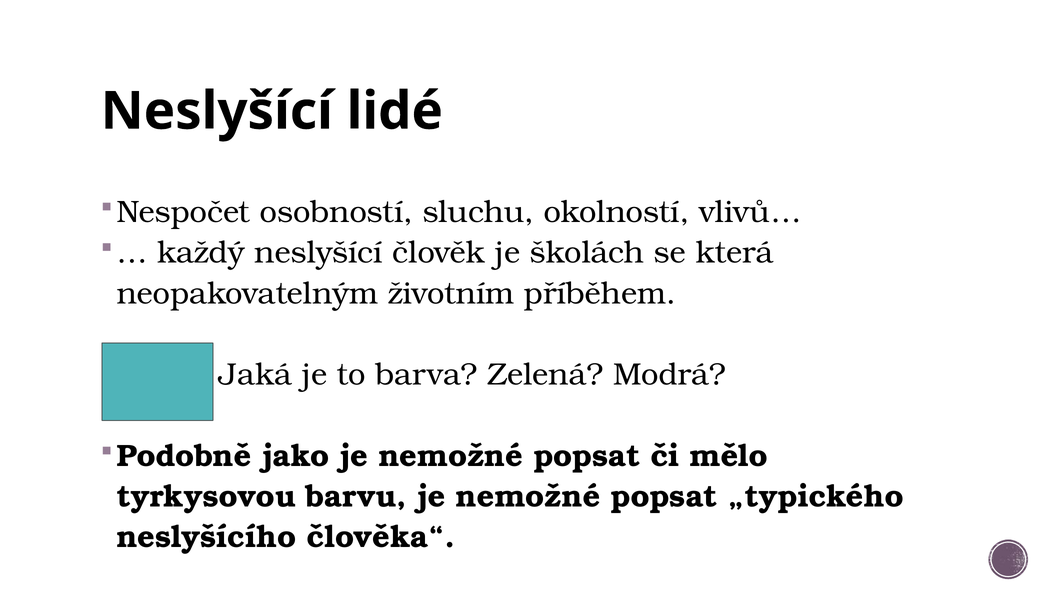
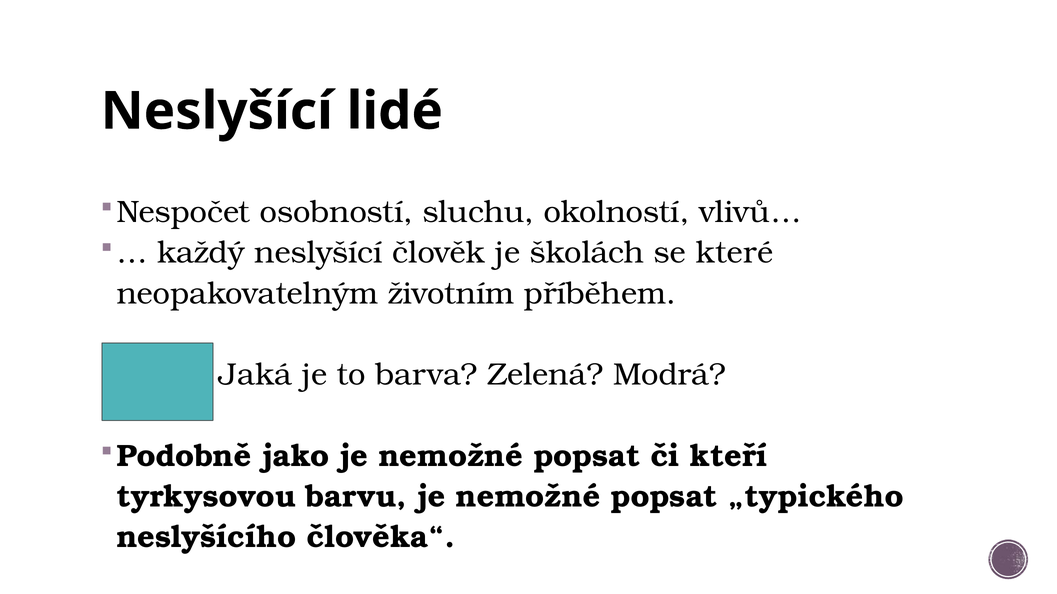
která: která -> které (734, 253)
mělo: mělo -> kteří (729, 456)
